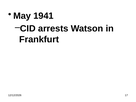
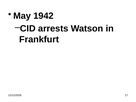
1941: 1941 -> 1942 (43, 16)
